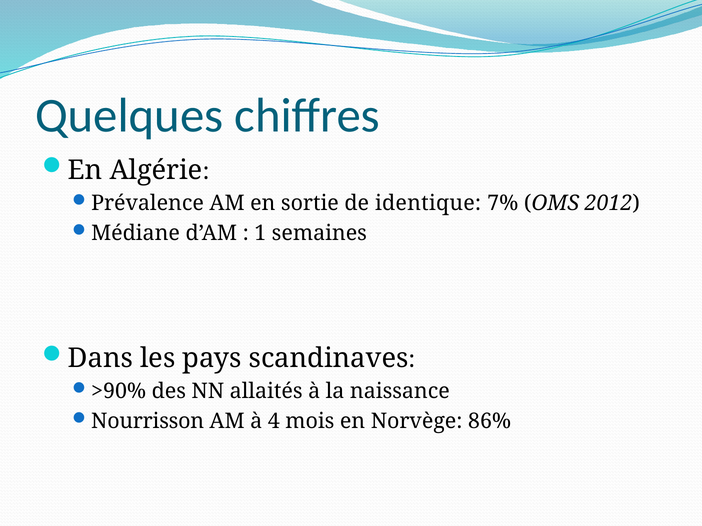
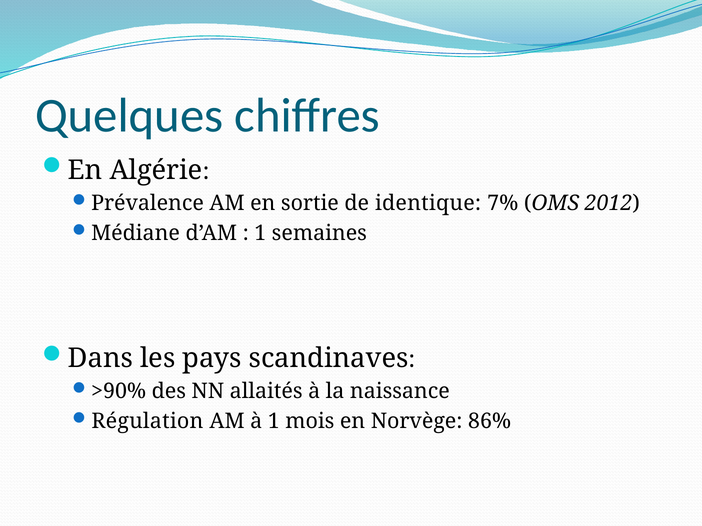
Nourrisson: Nourrisson -> Régulation (147, 422)
à 4: 4 -> 1 (274, 422)
